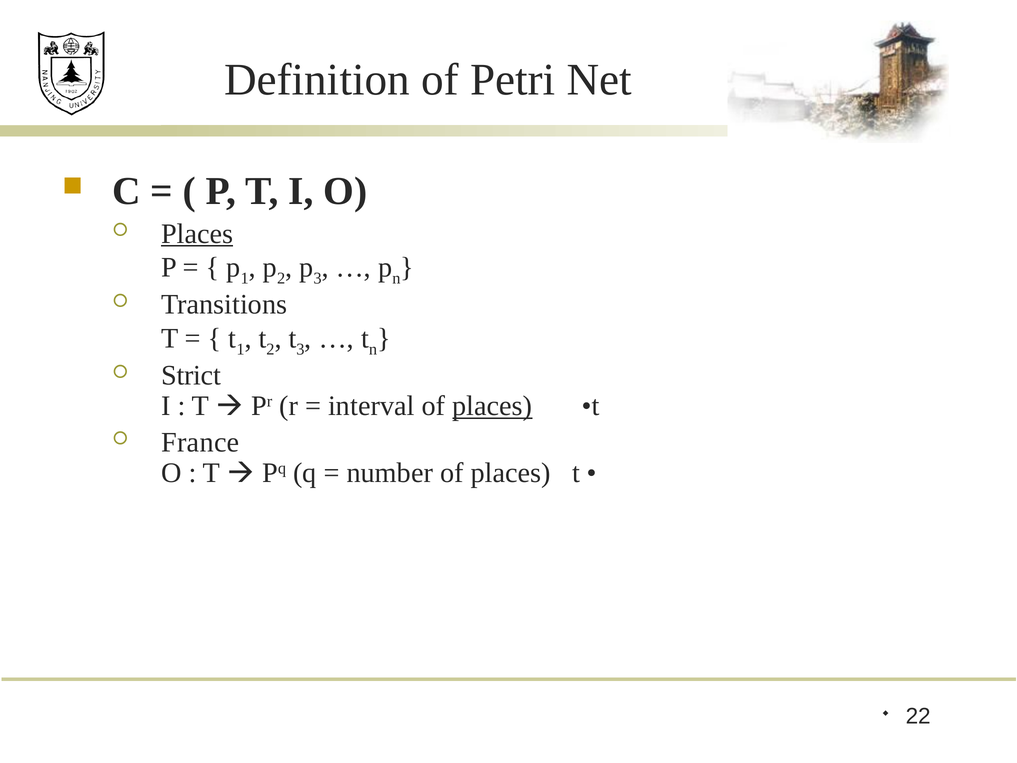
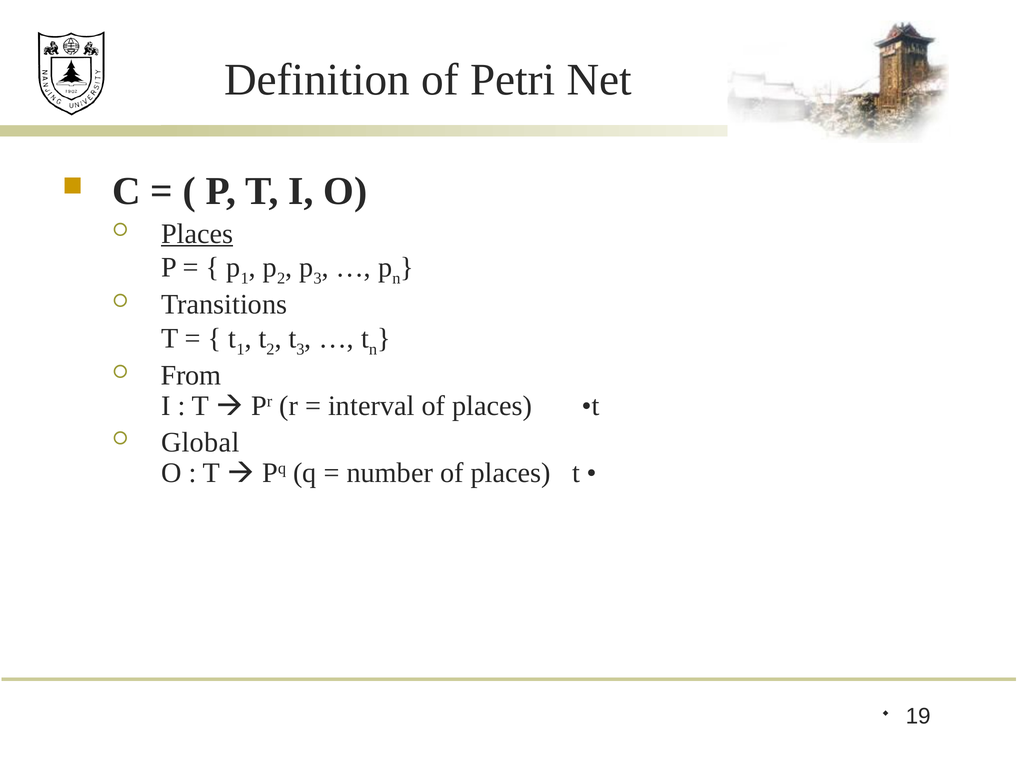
Strict: Strict -> From (191, 375)
places underline: present -> none (492, 406)
France: France -> Global (200, 442)
22: 22 -> 19 (918, 716)
